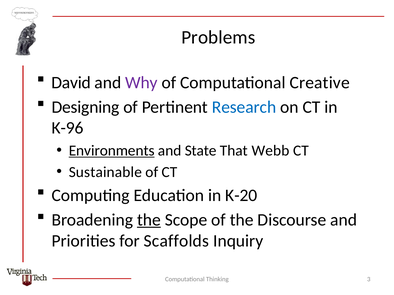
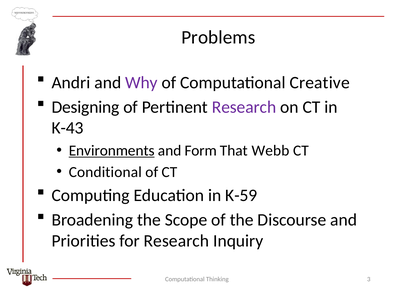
David: David -> Andri (71, 83)
Research colour: blue -> purple (244, 107)
K-96: K-96 -> K-43 (68, 128)
State: State -> Form (201, 151)
Sustainable: Sustainable -> Conditional (105, 172)
K-20: K-20 -> K-59 (241, 196)
the underline: present -> none (149, 220)
for Scaffolds: Scaffolds -> Research (176, 241)
